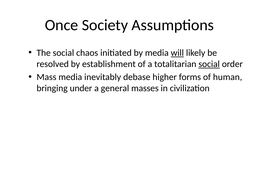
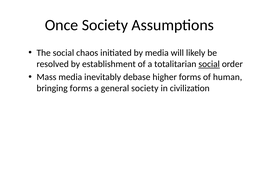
will underline: present -> none (177, 53)
bringing under: under -> forms (81, 88)
general masses: masses -> society (145, 88)
